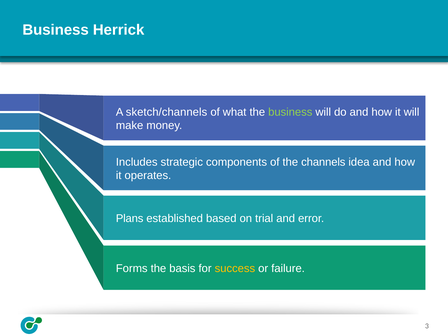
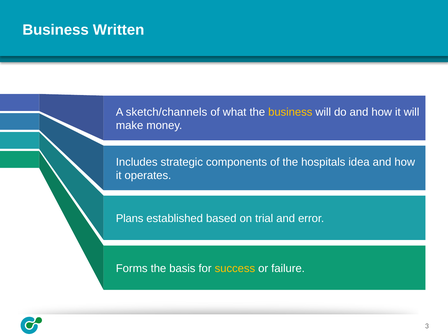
Herrick: Herrick -> Written (119, 30)
business colour: light green -> yellow (290, 112)
channels: channels -> hospitals (323, 162)
